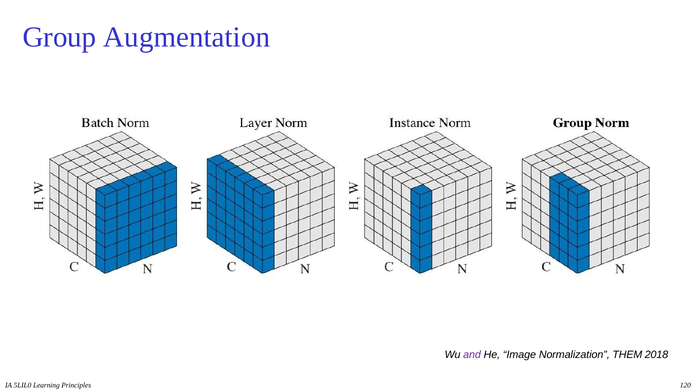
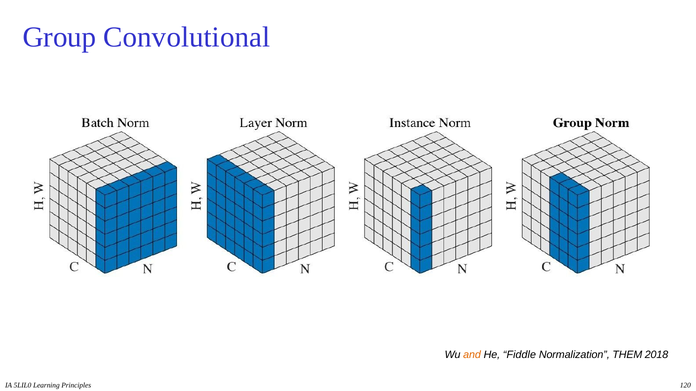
Augmentation: Augmentation -> Convolutional (187, 37)
and colour: purple -> orange (472, 355)
Image: Image -> Fiddle (519, 355)
